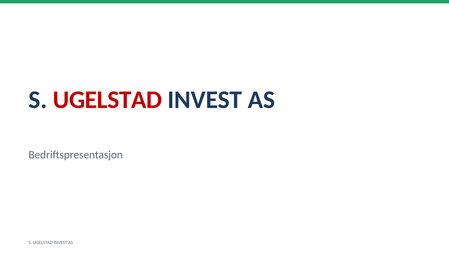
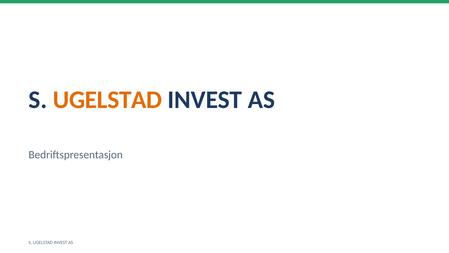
UGELSTAD colour: red -> orange (108, 100)
